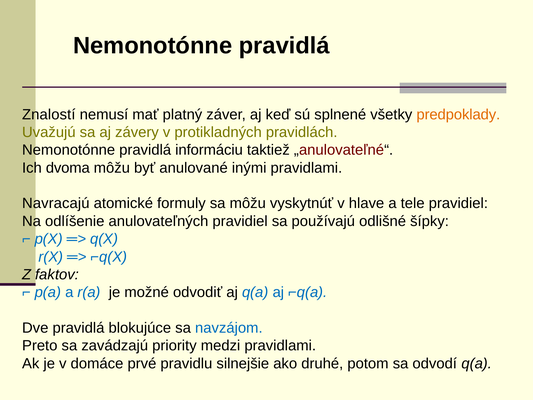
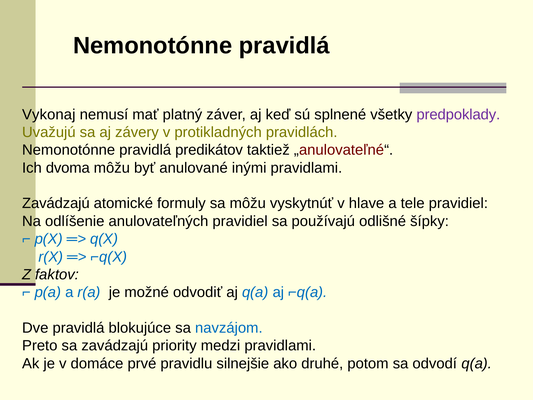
Znalostí: Znalostí -> Vykonaj (49, 114)
predpoklady colour: orange -> purple (458, 114)
informáciu: informáciu -> predikátov (209, 150)
Navracajú: Navracajú -> Zavádzajú (56, 203)
